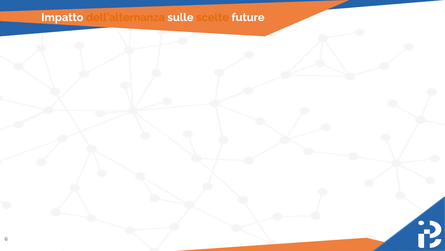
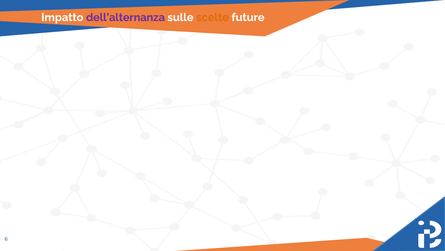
dell’alternanza colour: orange -> purple (125, 17)
